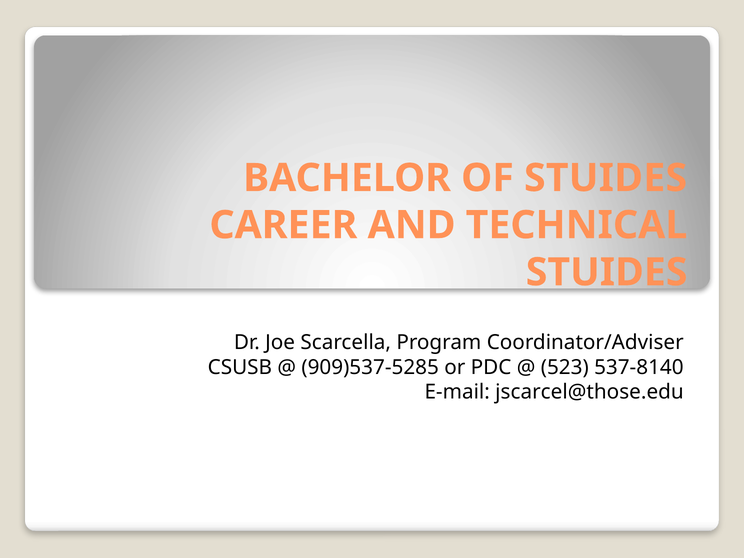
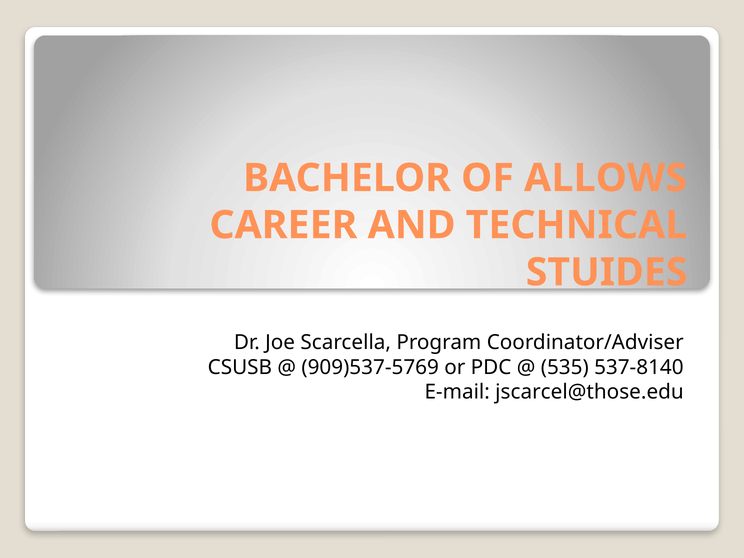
OF STUIDES: STUIDES -> ALLOWS (606, 178)
909)537-5285: 909)537-5285 -> 909)537-5769 (370, 367)
523: 523 -> 535 (565, 367)
